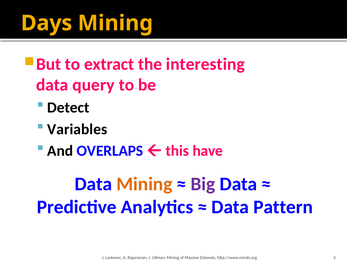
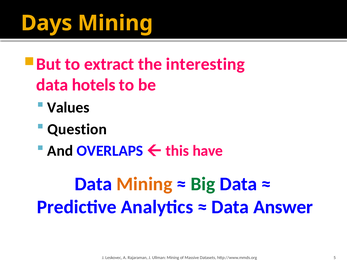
query: query -> hotels (94, 85)
Detect: Detect -> Values (68, 108)
Variables: Variables -> Question (77, 129)
Big colour: purple -> green (203, 184)
Pattern: Pattern -> Answer (283, 207)
